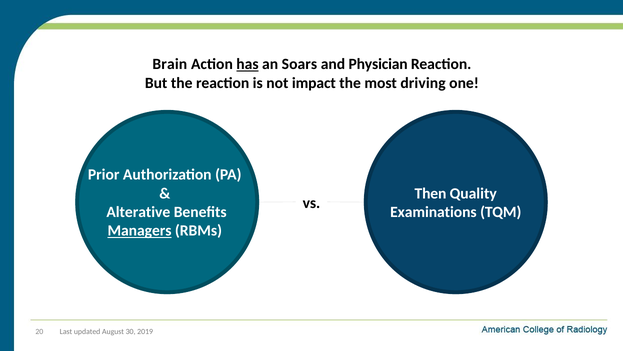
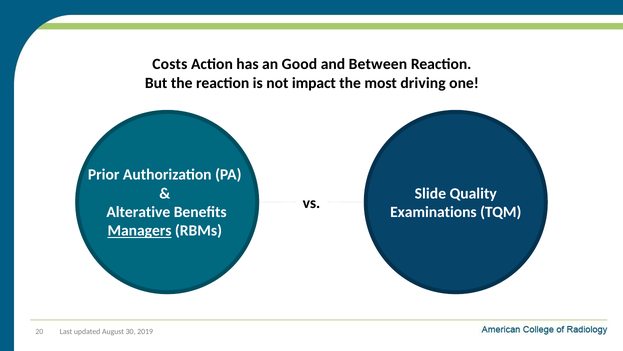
Brain: Brain -> Costs (170, 64)
has underline: present -> none (247, 64)
Soars: Soars -> Good (299, 64)
Physician: Physician -> Between (378, 64)
Then: Then -> Slide (430, 193)
